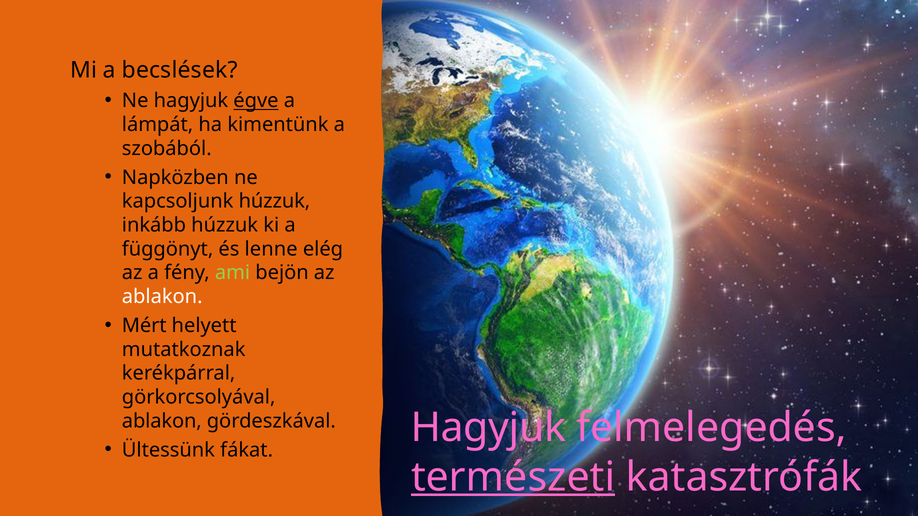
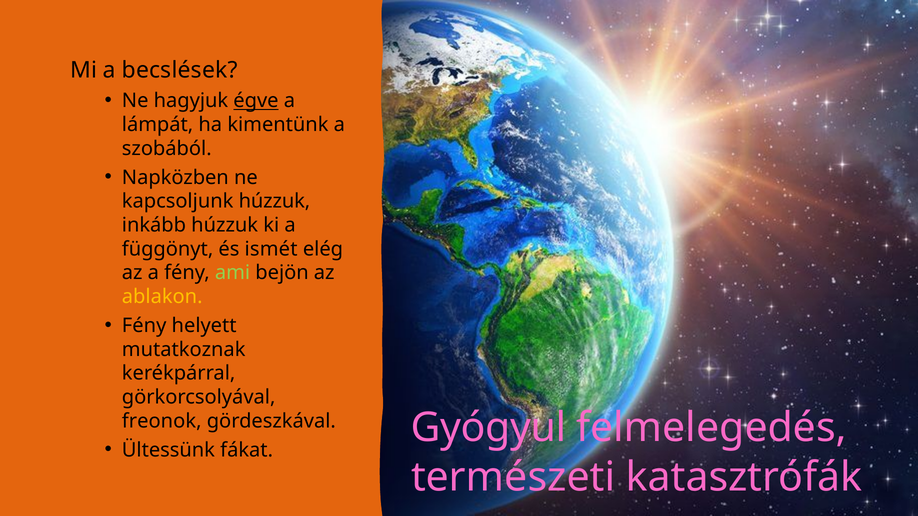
lenne: lenne -> ismét (271, 249)
ablakon colour: white -> yellow (162, 297)
Mért: Mért -> Fény (144, 326)
ablakon: ablakon -> freonok (162, 421)
Hagyjuk: Hagyjuk -> Gyógyul (488, 428)
természeti underline: present -> none (513, 477)
